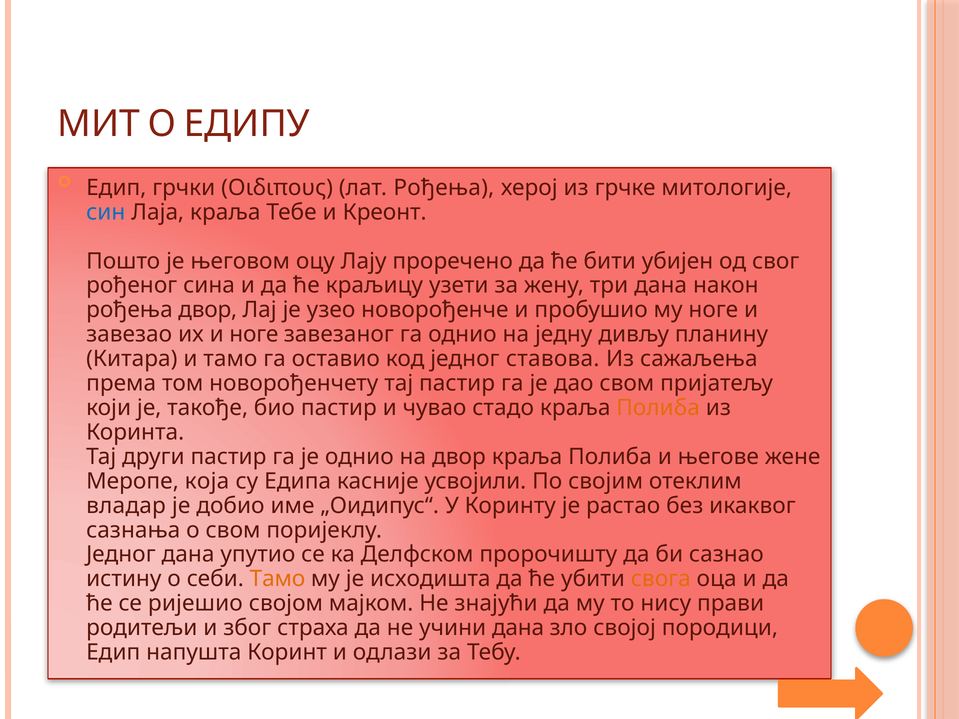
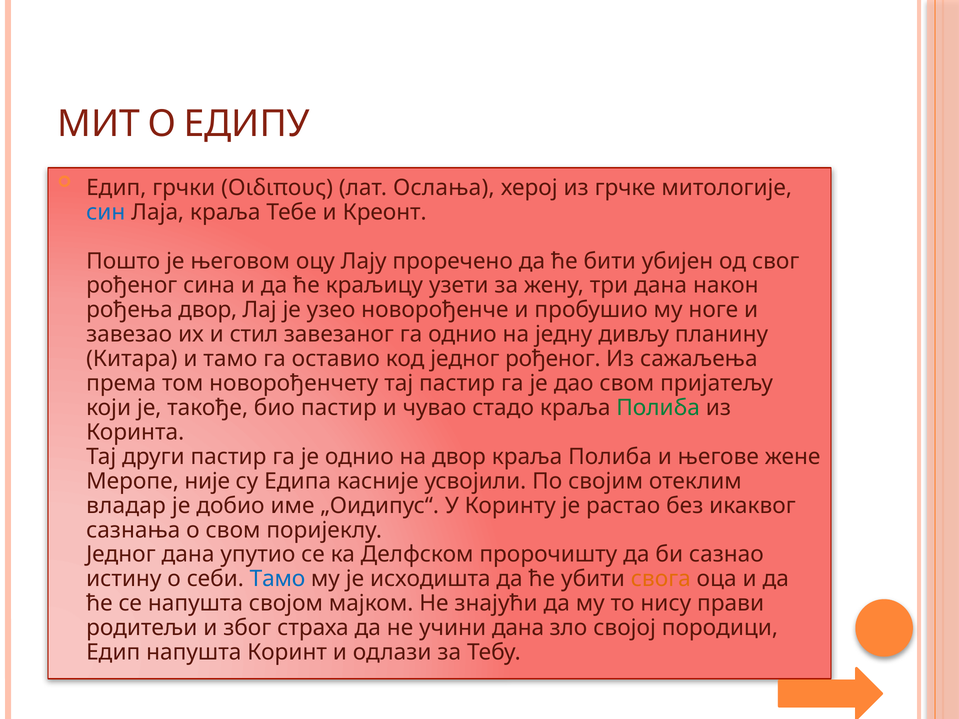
лат Рођења: Рођења -> Ослања (444, 188)
и ноге: ноге -> стил (254, 335)
једног ставова: ставова -> рођеног (553, 359)
Полиба colour: orange -> green (658, 408)
која: која -> није (207, 481)
Тамо colour: orange -> blue (277, 579)
се ријешио: ријешио -> напушта (195, 604)
